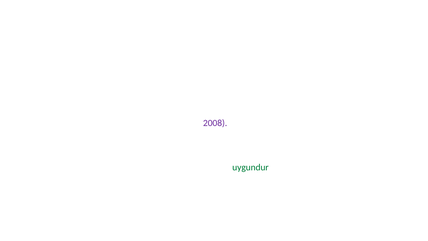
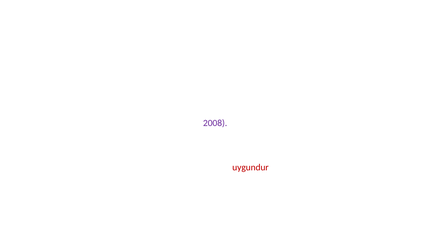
uygundur colour: green -> red (250, 167)
